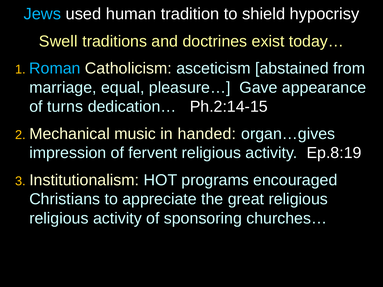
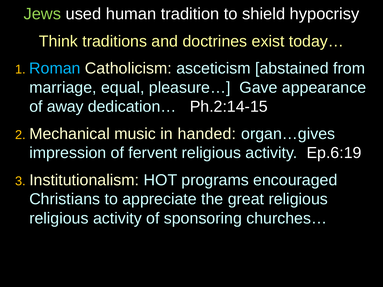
Jews colour: light blue -> light green (42, 14)
Swell: Swell -> Think (58, 41)
turns: turns -> away (65, 107)
Ep.8:19: Ep.8:19 -> Ep.6:19 (334, 153)
